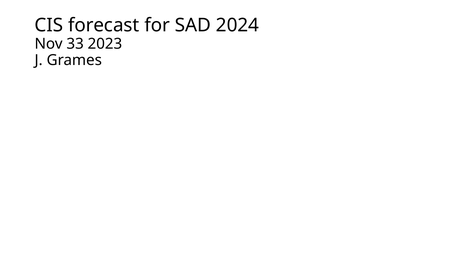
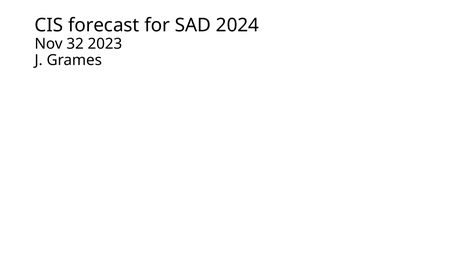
33: 33 -> 32 (75, 44)
